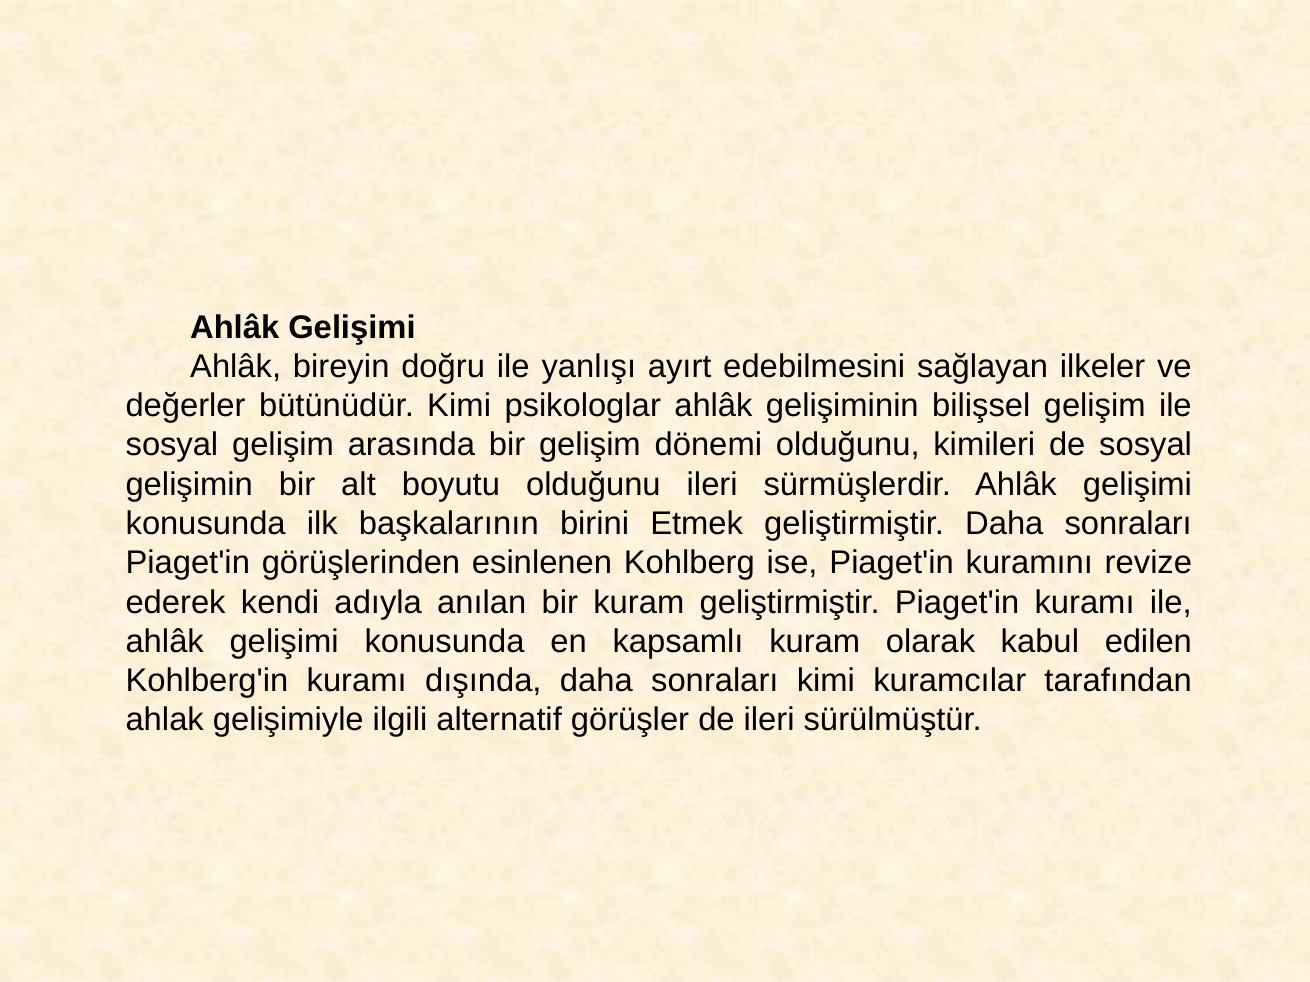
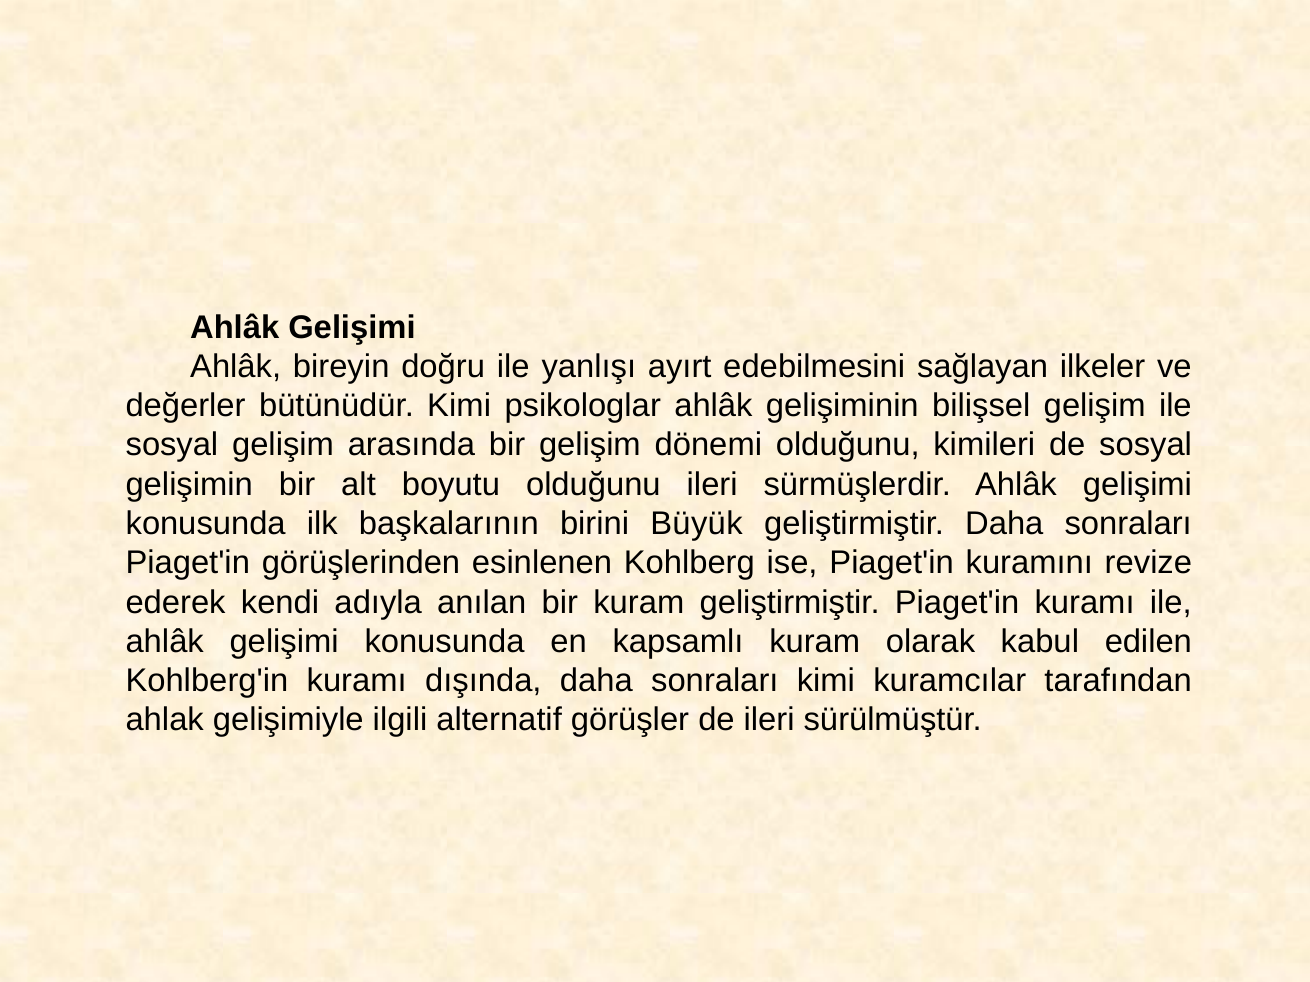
Etmek: Etmek -> Büyük (696, 524)
